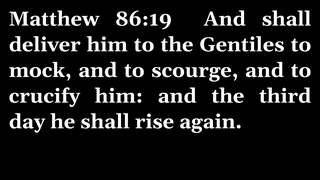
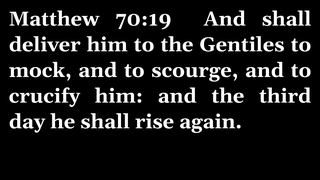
86:19: 86:19 -> 70:19 (143, 19)
